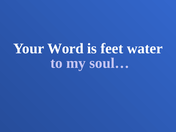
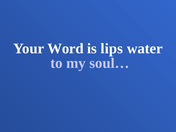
feet: feet -> lips (112, 48)
